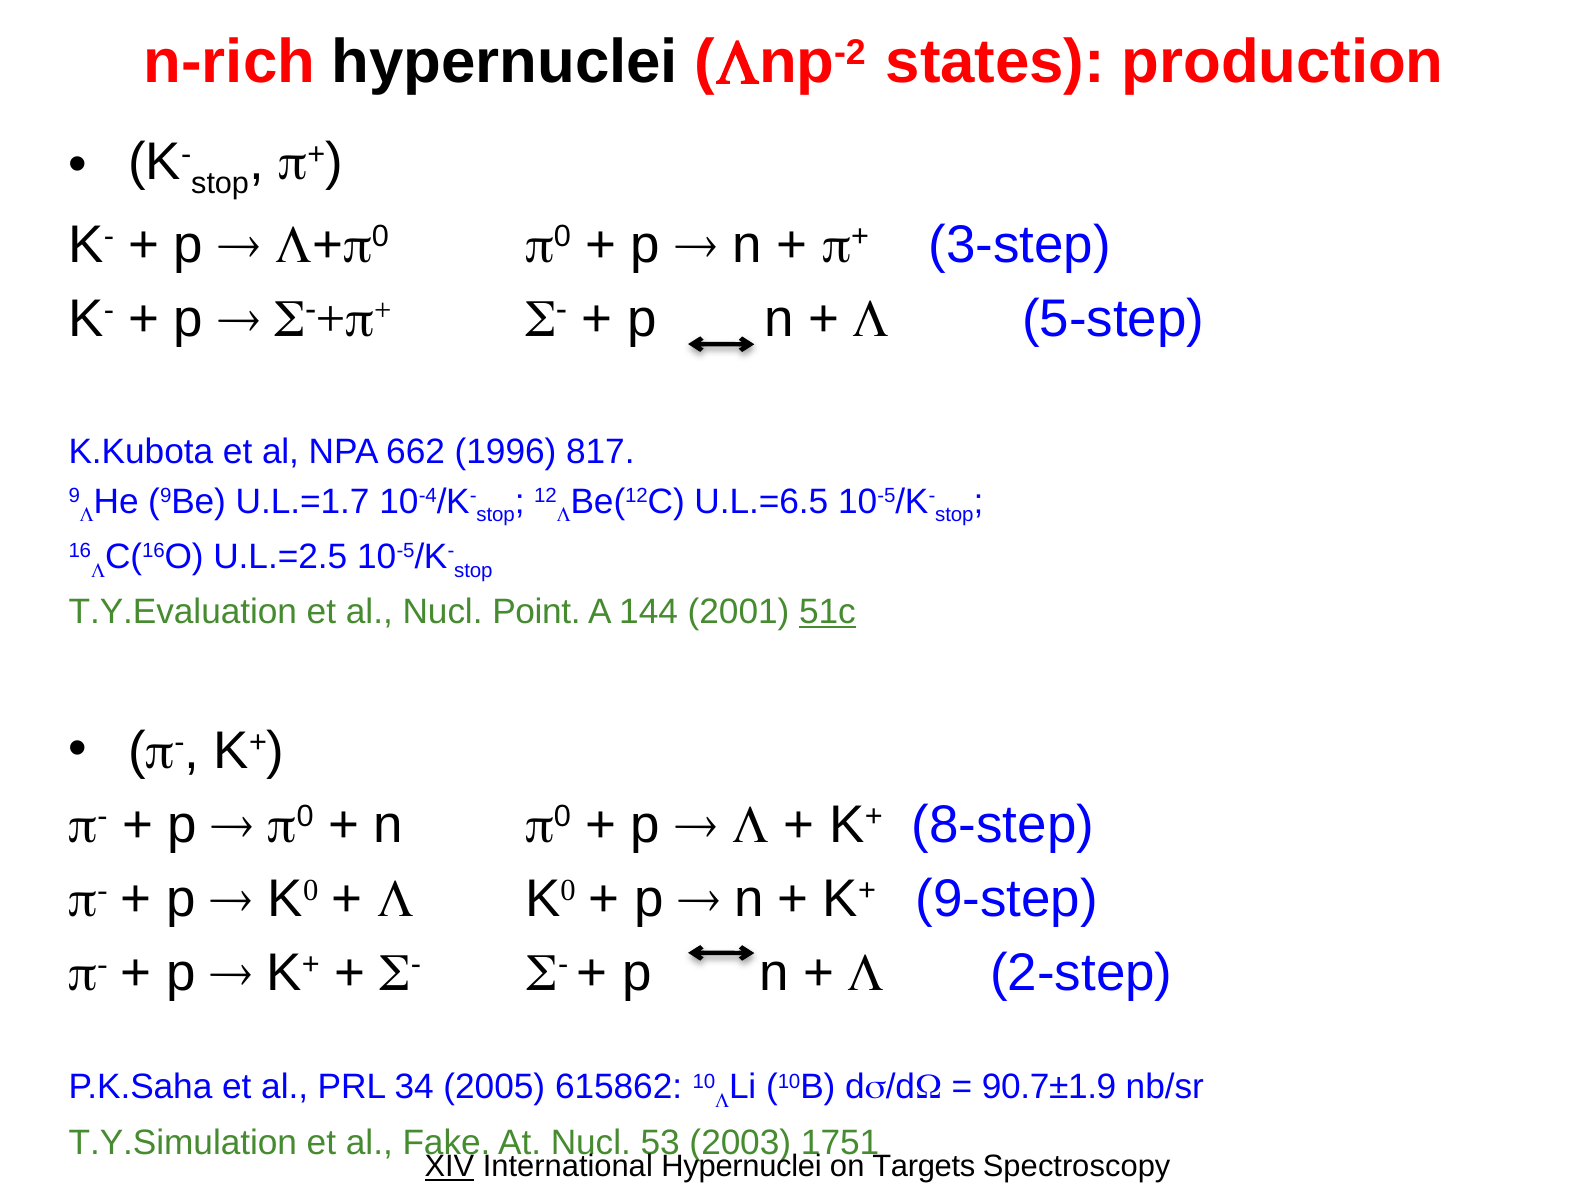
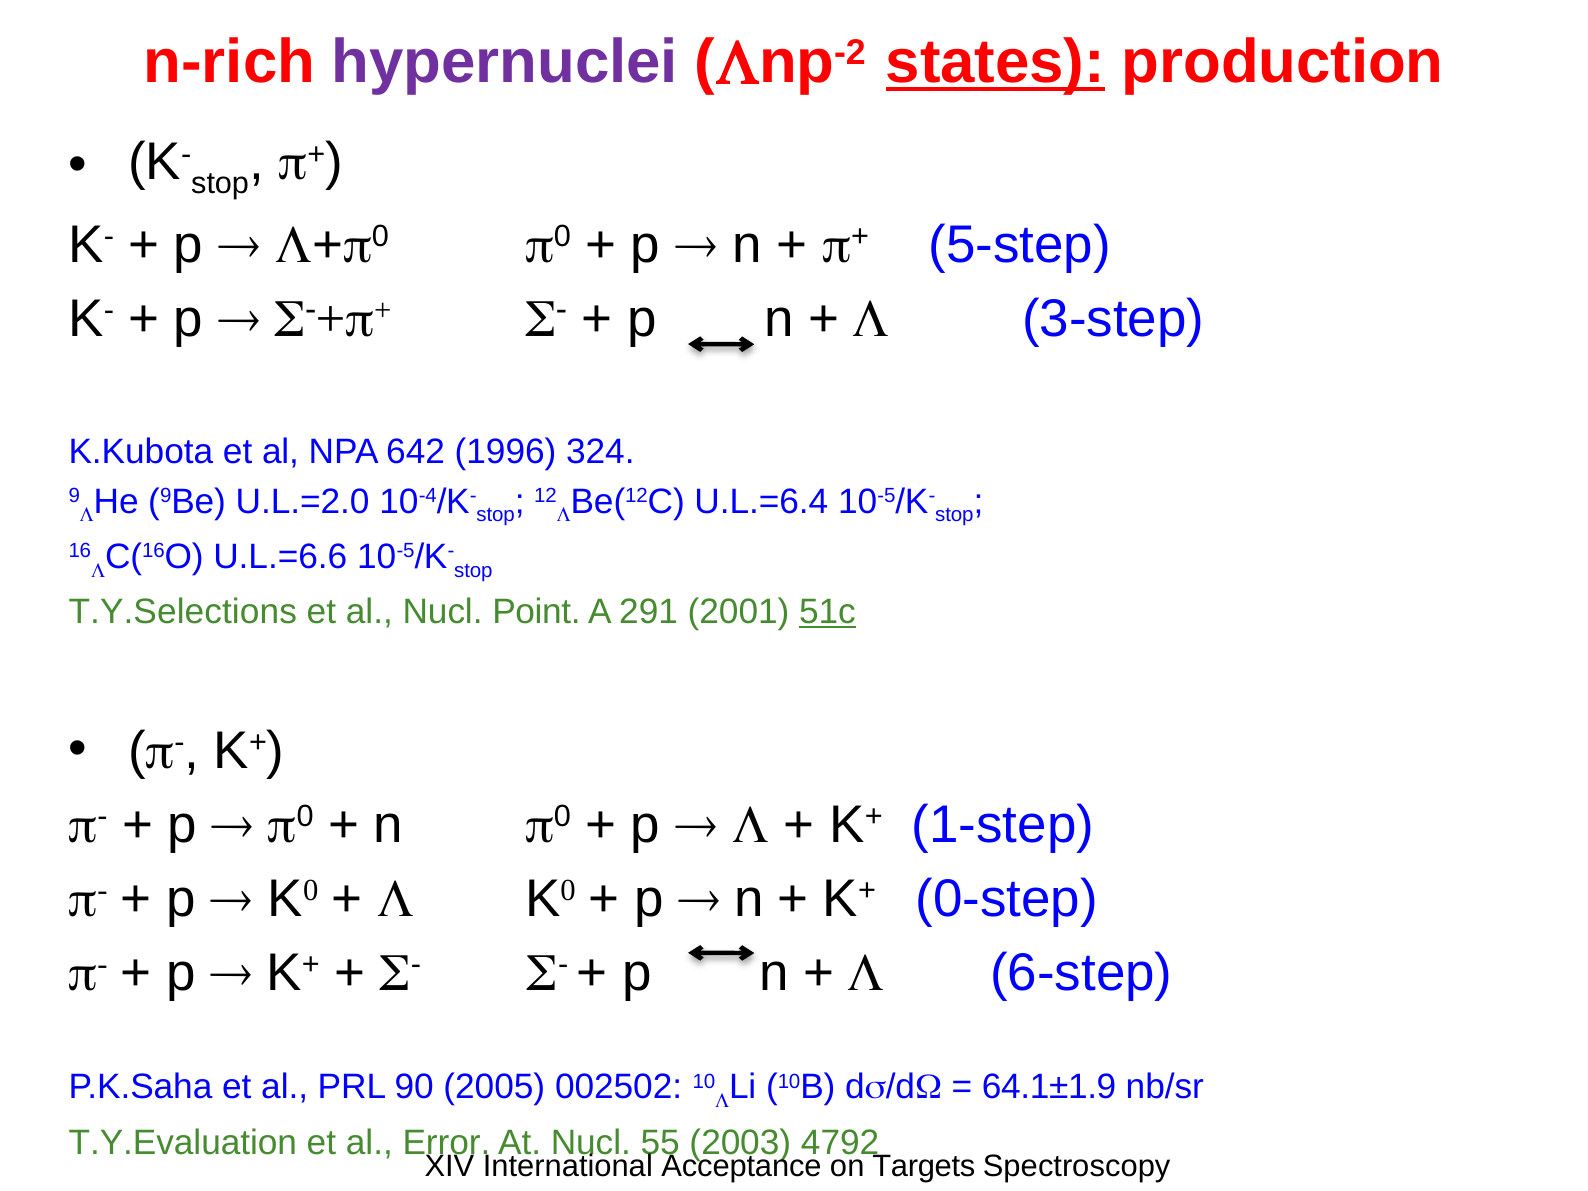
hypernuclei colour: black -> purple (505, 62)
states underline: none -> present (995, 62)
3-step: 3-step -> 5-step (1020, 245)
5-step: 5-step -> 3-step (1113, 319)
662: 662 -> 642 (416, 452)
817: 817 -> 324 (600, 452)
U.L.=1.7: U.L.=1.7 -> U.L.=2.0 (303, 502)
U.L.=6.5: U.L.=6.5 -> U.L.=6.4 (761, 502)
U.L.=2.5: U.L.=2.5 -> U.L.=6.6 (280, 557)
T.Y.Evaluation: T.Y.Evaluation -> T.Y.Selections (183, 612)
144: 144 -> 291 (649, 612)
8-step: 8-step -> 1-step (1003, 825)
9-step: 9-step -> 0-step (1007, 899)
2-step: 2-step -> 6-step (1081, 973)
34: 34 -> 90 (414, 1087)
615862: 615862 -> 002502 (619, 1087)
90.7±1.9: 90.7±1.9 -> 64.1±1.9 (1049, 1087)
T.Y.Simulation: T.Y.Simulation -> T.Y.Evaluation (183, 1143)
Fake: Fake -> Error (446, 1143)
53: 53 -> 55 (660, 1143)
1751: 1751 -> 4792 (840, 1143)
XIV underline: present -> none (449, 1166)
International Hypernuclei: Hypernuclei -> Acceptance (741, 1166)
